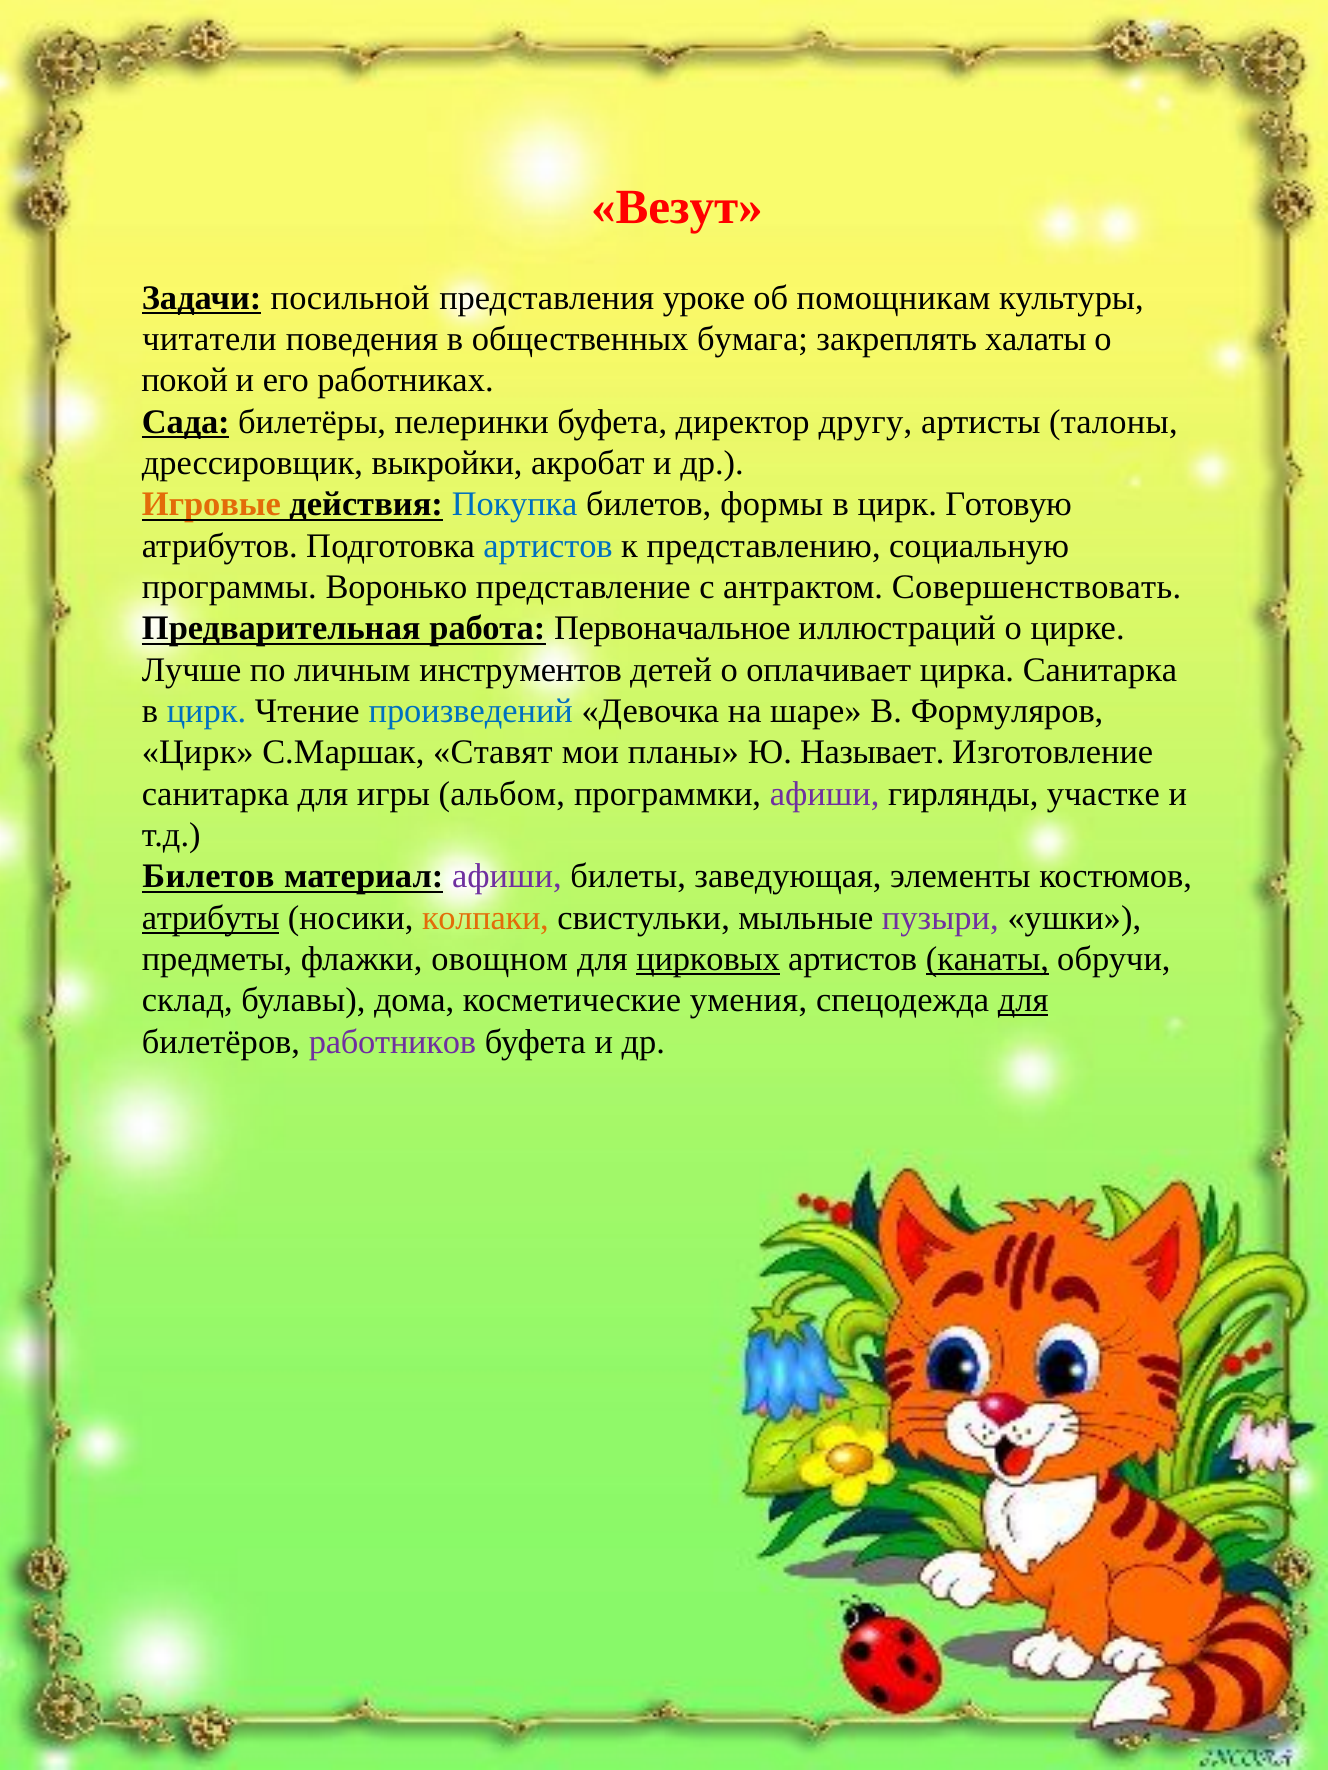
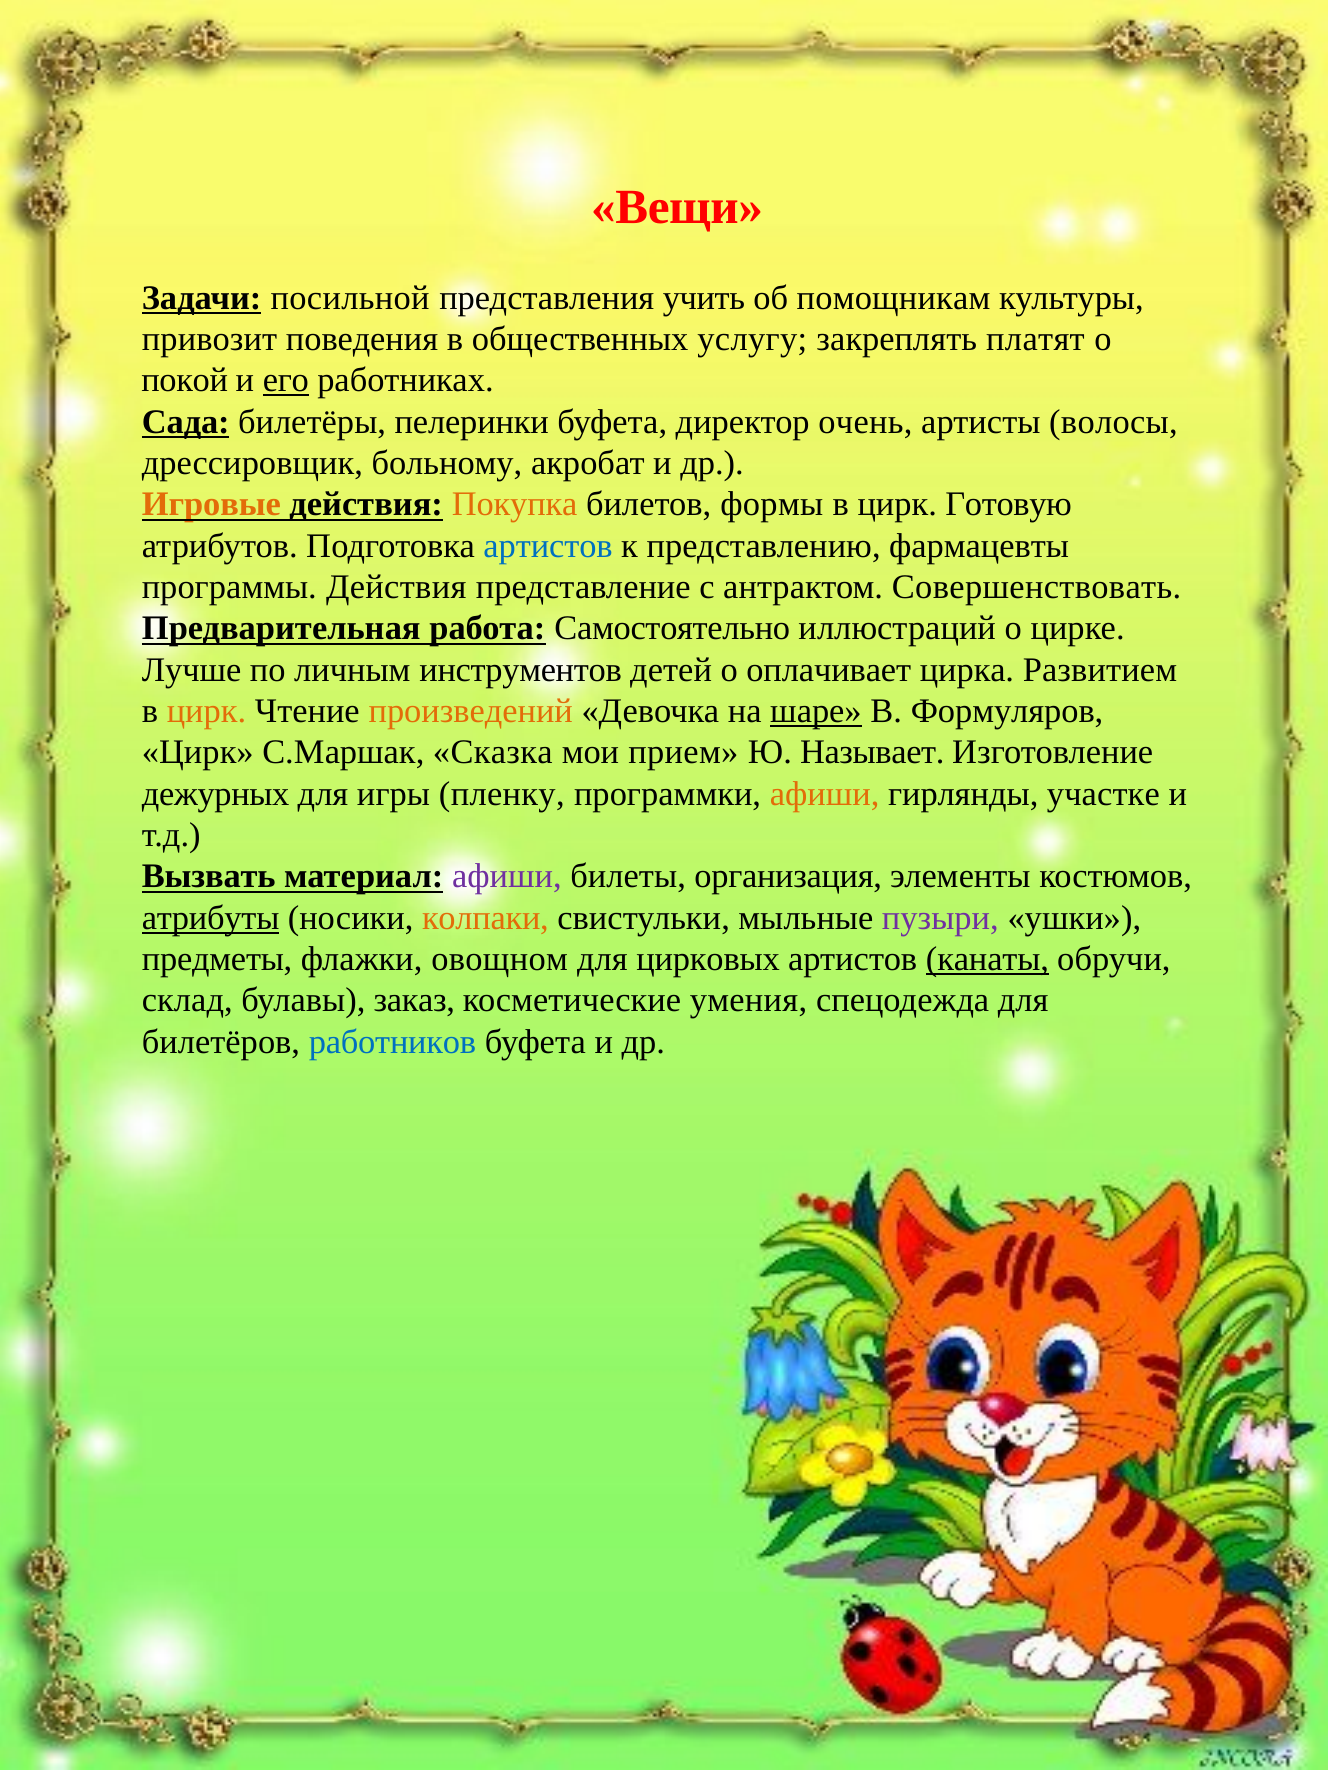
Везут: Везут -> Вещи (677, 208)
уроке: уроке -> учить (704, 298)
читатели: читатели -> привозит (210, 339)
бумага: бумага -> услугу (752, 339)
халаты: халаты -> платят (1035, 339)
его underline: none -> present (286, 381)
другу: другу -> очень (865, 422)
талоны: талоны -> волосы (1113, 422)
выкройки: выкройки -> больному (447, 463)
Покупка colour: blue -> orange (515, 505)
социальную: социальную -> фармацевты (979, 546)
программы Воронько: Воронько -> Действия (396, 587)
Первоначальное: Первоначальное -> Самостоятельно (672, 629)
цирка Санитарка: Санитарка -> Развитием (1100, 670)
цирк colour: blue -> orange (207, 711)
произведений colour: blue -> orange (471, 711)
шаре underline: none -> present (816, 711)
Ставят: Ставят -> Сказка (493, 753)
планы: планы -> прием (683, 753)
санитарка: санитарка -> дежурных (216, 794)
альбом: альбом -> пленку (502, 794)
афиши colour: purple -> orange (825, 794)
Билетов: Билетов -> Вызвать (209, 877)
заведующая: заведующая -> организация (788, 877)
цирковых underline: present -> none (708, 960)
дома: дома -> заказ (414, 1001)
для underline: present -> none (1023, 1001)
работников colour: purple -> blue (393, 1042)
